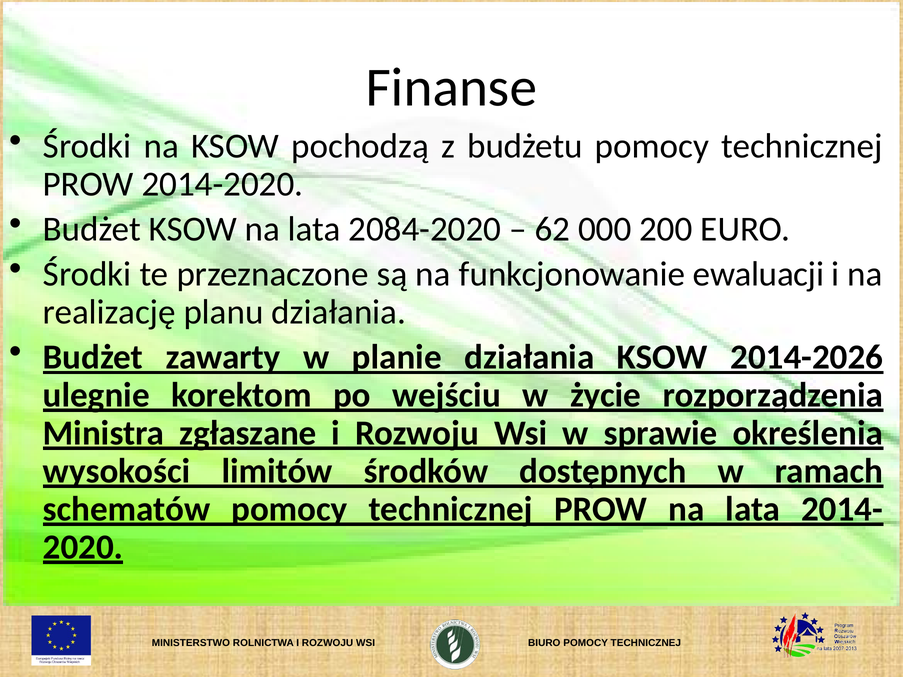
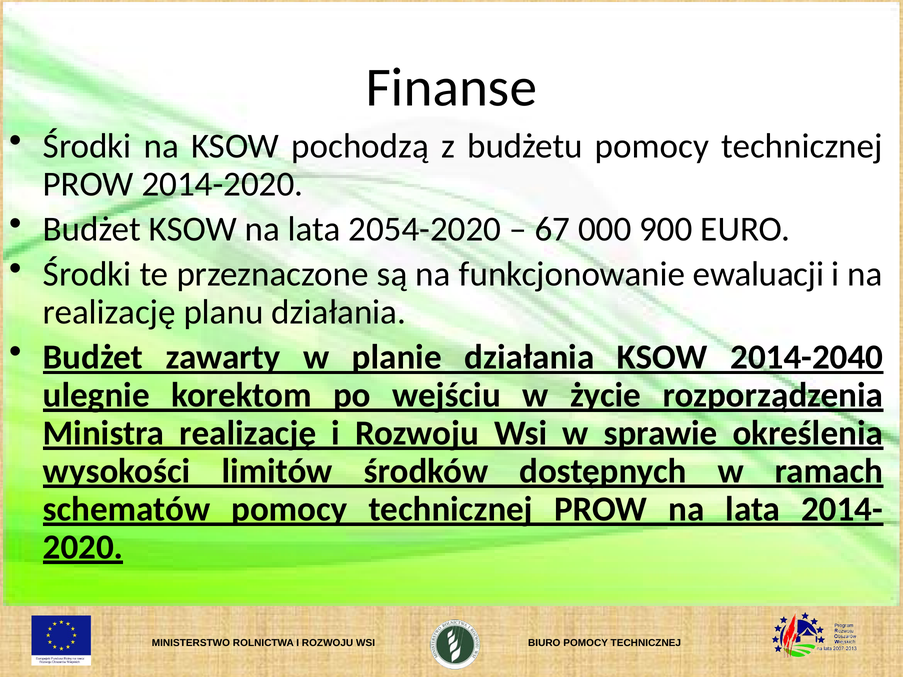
2084-2020: 2084-2020 -> 2054-2020 (425, 229)
62: 62 -> 67 (552, 229)
200: 200 -> 900 (666, 229)
2014-2026: 2014-2026 -> 2014-2040 (807, 358)
Ministra zgłaszane: zgłaszane -> realizację (248, 433)
